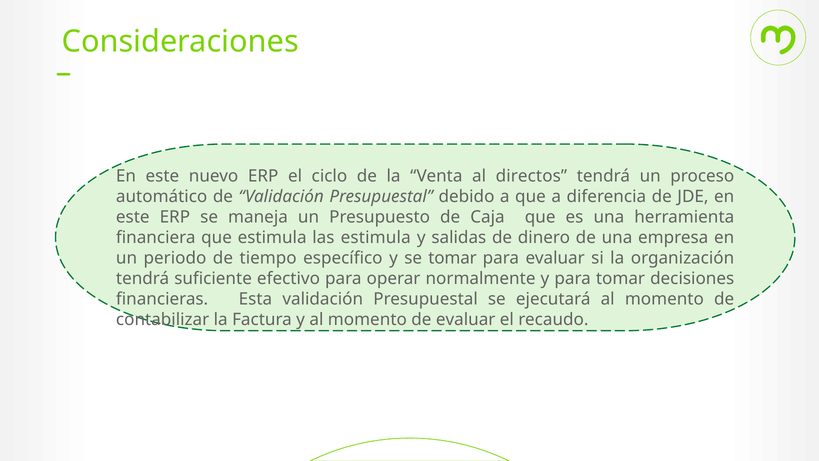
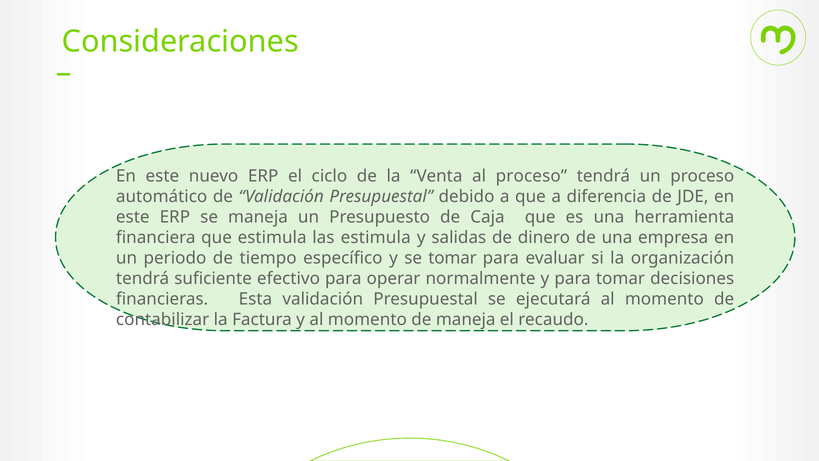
al directos: directos -> proceso (531, 176)
de evaluar: evaluar -> maneja (466, 319)
